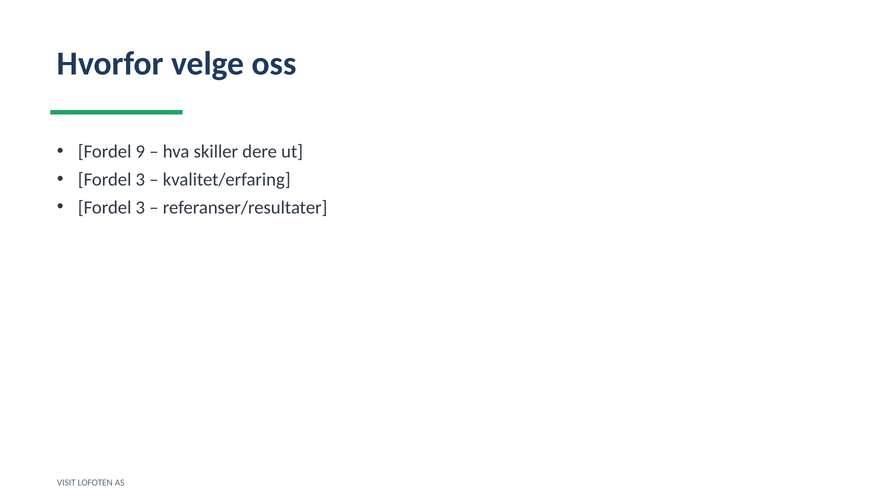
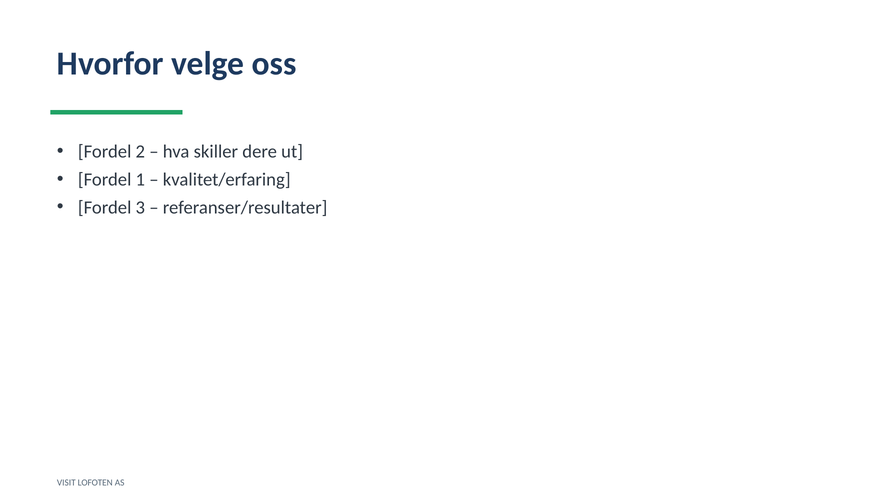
9: 9 -> 2 (140, 152)
3: 3 -> 1 (140, 180)
